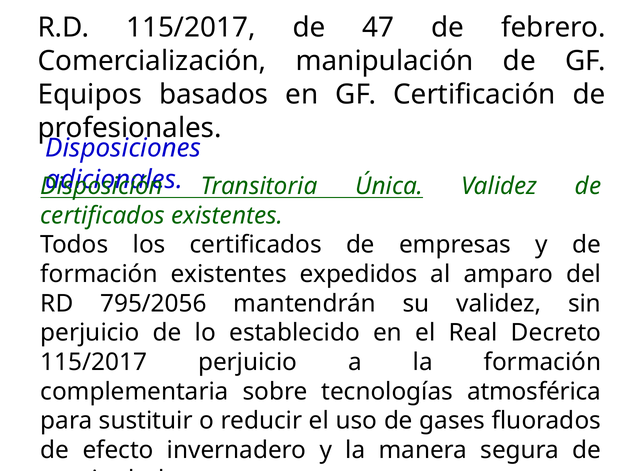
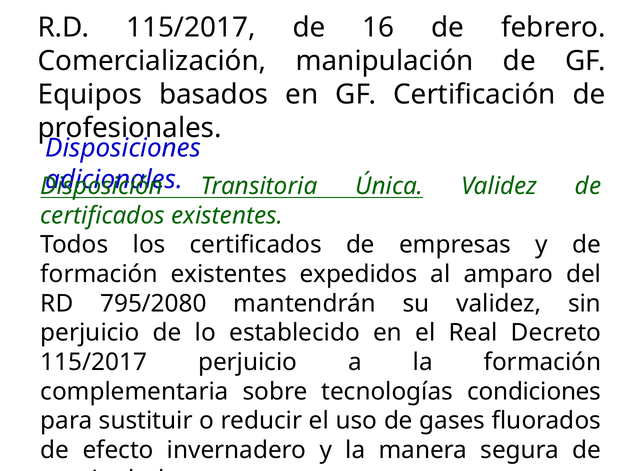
47: 47 -> 16 (378, 28)
795/2056: 795/2056 -> 795/2080 (153, 303)
atmosférica: atmosférica -> condiciones (534, 391)
